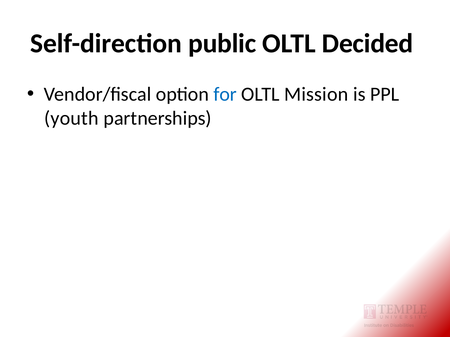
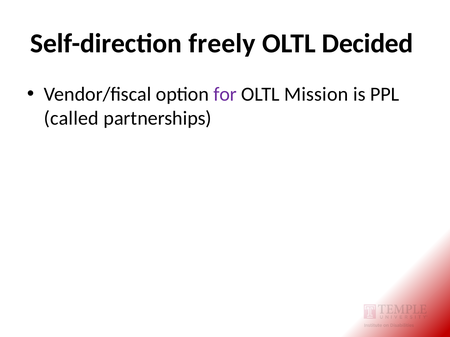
public: public -> freely (222, 44)
for colour: blue -> purple (225, 94)
youth: youth -> called (71, 118)
